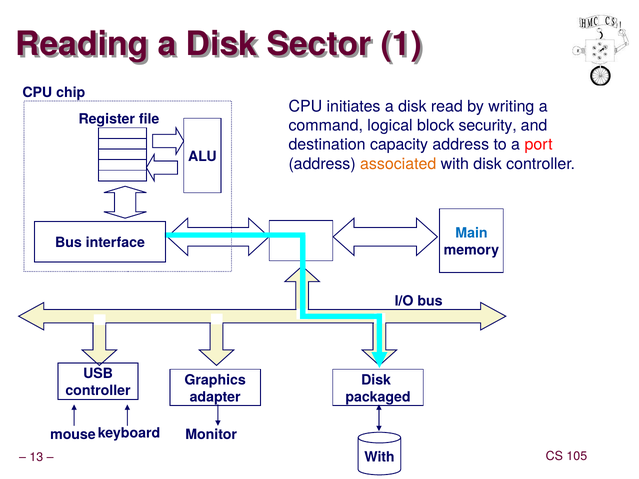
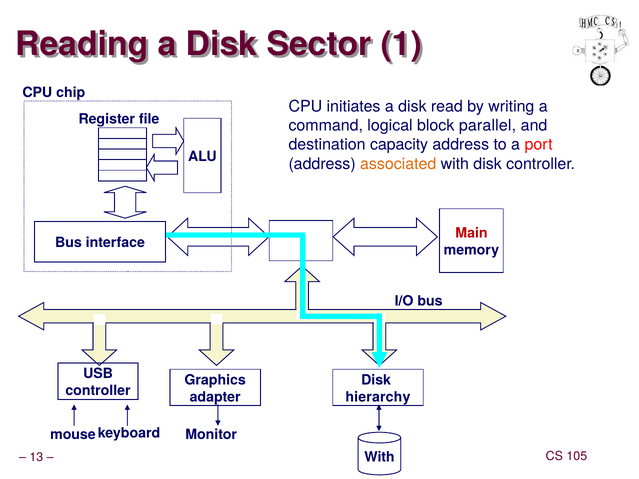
security: security -> parallel (488, 126)
Main colour: blue -> red (471, 233)
packaged: packaged -> hierarchy (378, 397)
